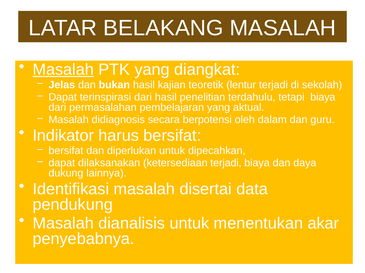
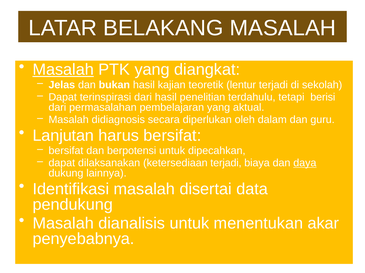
tetapi biaya: biaya -> berisi (323, 97)
berpotensi: berpotensi -> diperlukan (207, 120)
Indikator: Indikator -> Lanjutan (63, 136)
diperlukan: diperlukan -> berpotensi (132, 151)
daya underline: none -> present (305, 163)
